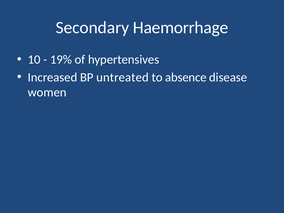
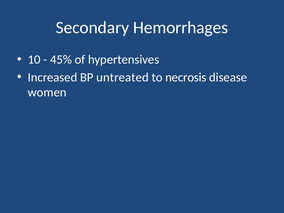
Haemorrhage: Haemorrhage -> Hemorrhages (181, 27)
19%: 19% -> 45% (61, 60)
absence: absence -> necrosis (186, 77)
